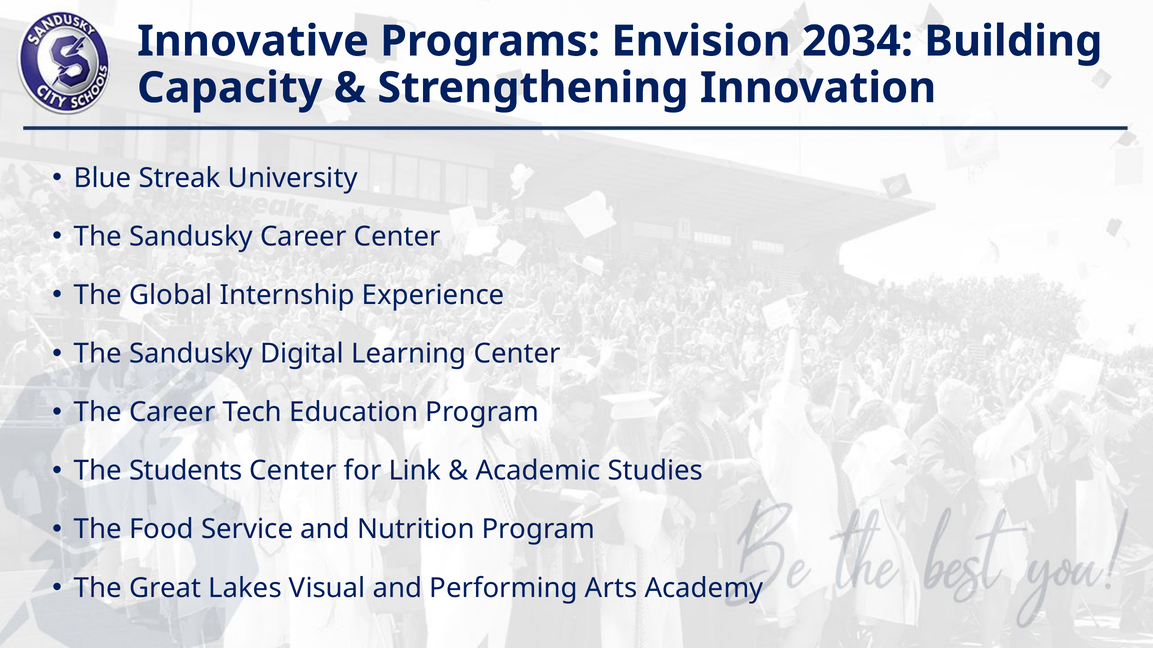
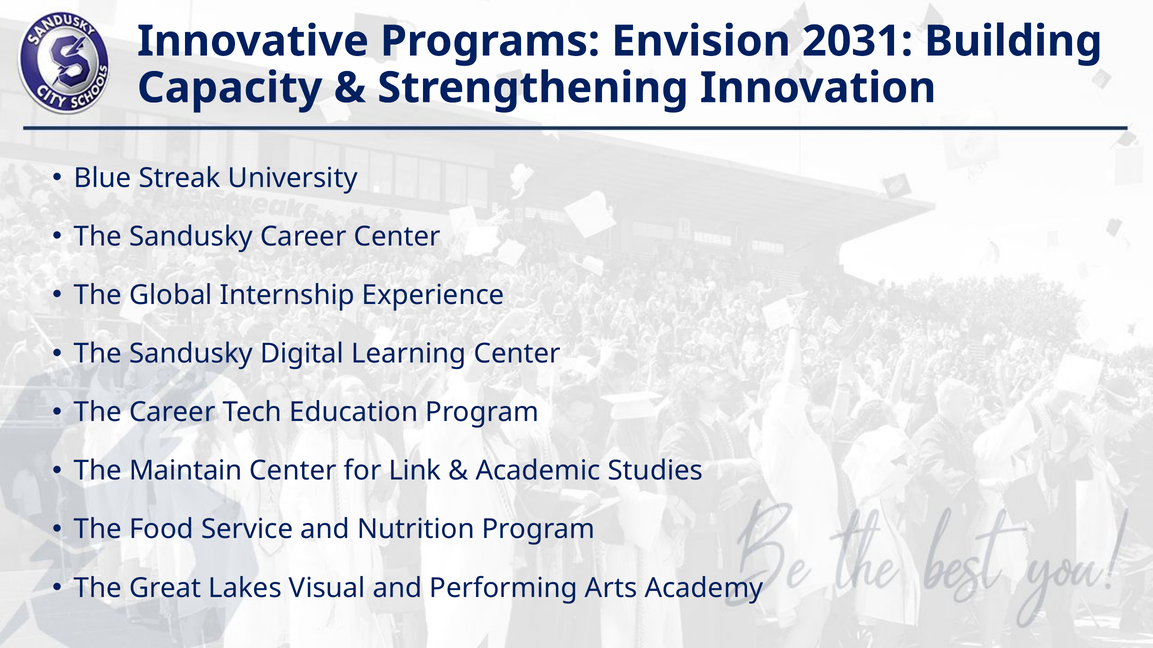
2034: 2034 -> 2031 (858, 41)
Students: Students -> Maintain (186, 471)
